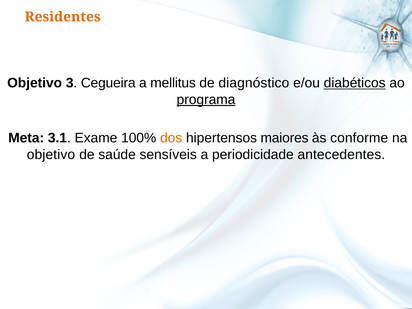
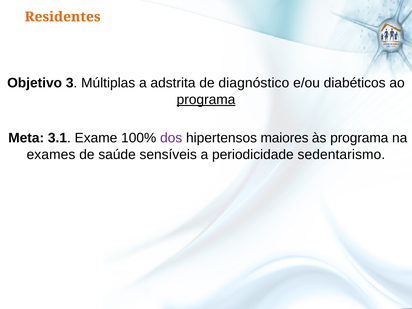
Cegueira: Cegueira -> Múltiplas (108, 83)
mellitus: mellitus -> adstrita (173, 83)
diabéticos underline: present -> none (355, 83)
dos colour: orange -> purple (171, 138)
às conforme: conforme -> programa (359, 138)
objetivo: objetivo -> exames (51, 154)
antecedentes: antecedentes -> sedentarismo (341, 154)
